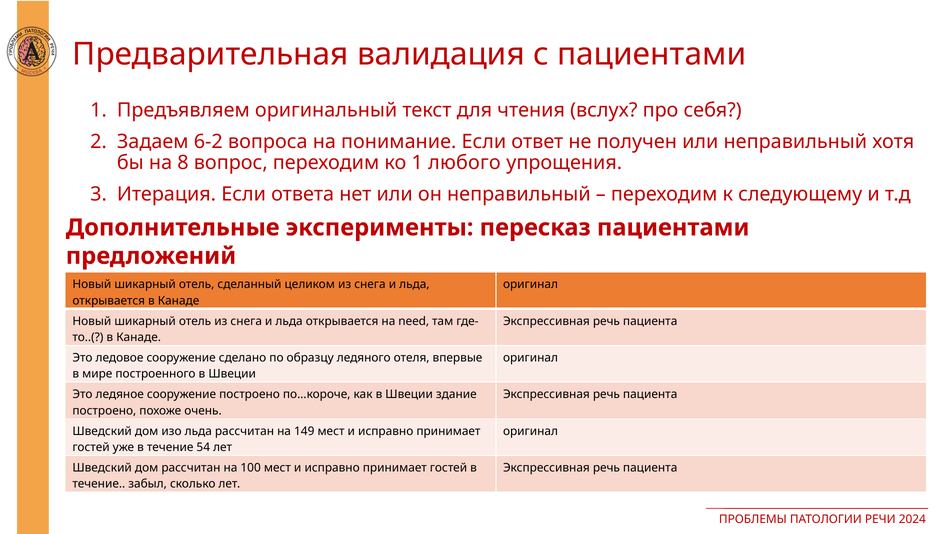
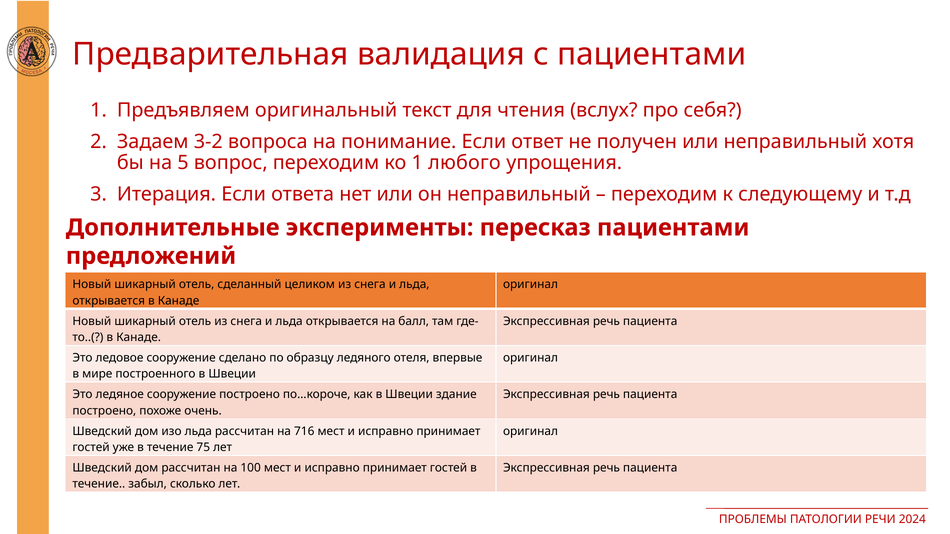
6-2: 6-2 -> 3-2 (208, 142)
8: 8 -> 5 (183, 163)
need: need -> балл (414, 321)
149: 149 -> 716 (304, 431)
54: 54 -> 75 (203, 448)
